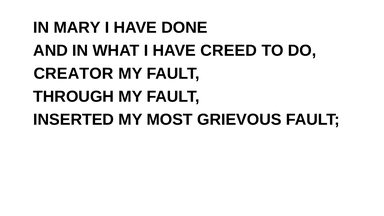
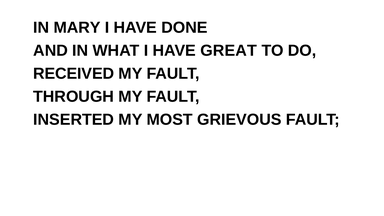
CREED: CREED -> GREAT (229, 51)
CREATOR: CREATOR -> RECEIVED (74, 74)
